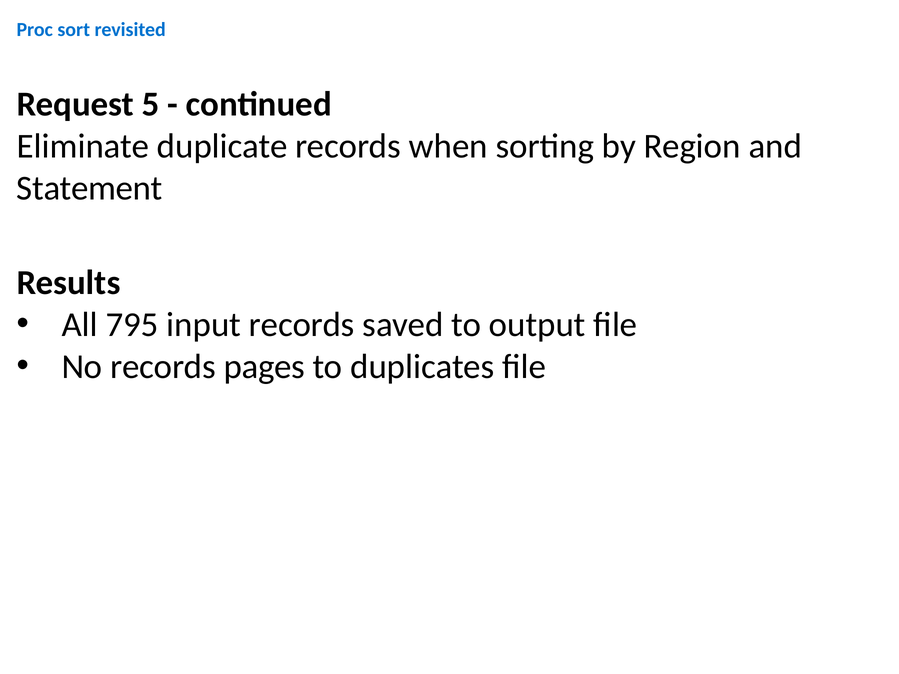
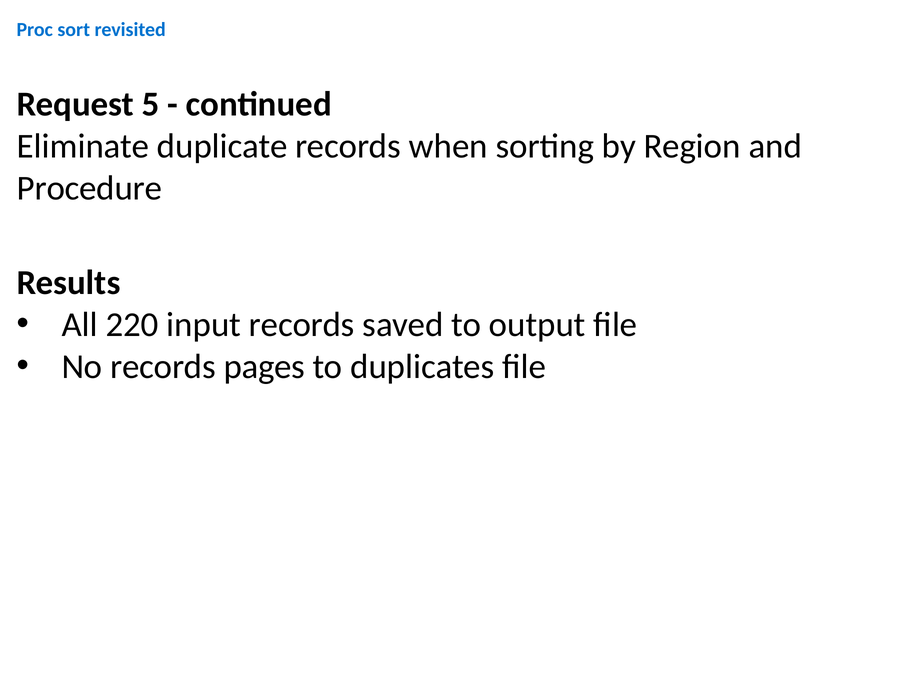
Statement: Statement -> Procedure (89, 188)
795: 795 -> 220 (132, 325)
